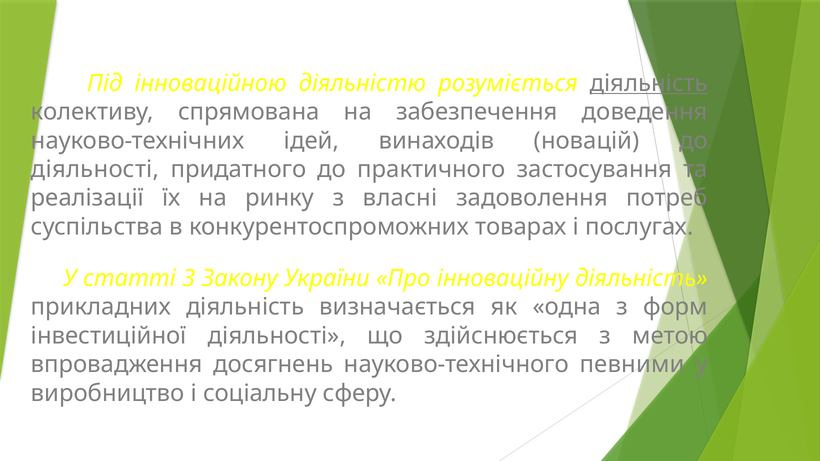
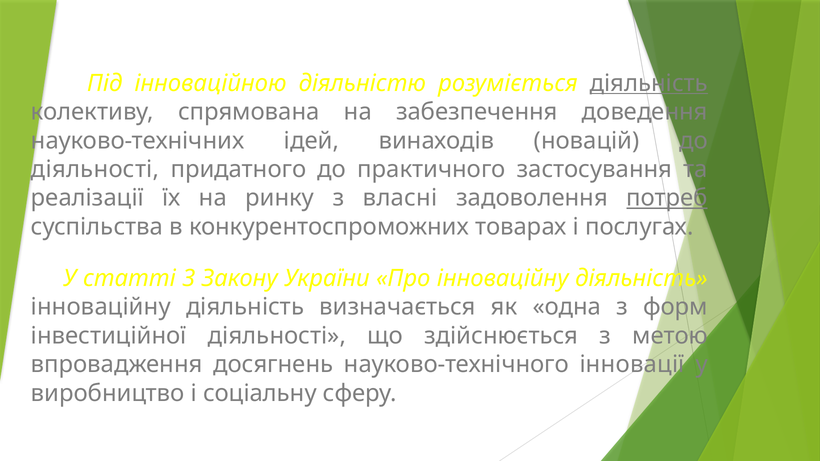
потреб underline: none -> present (667, 198)
прикладних: прикладних -> інноваційну (101, 307)
певними: певними -> інновації (632, 365)
